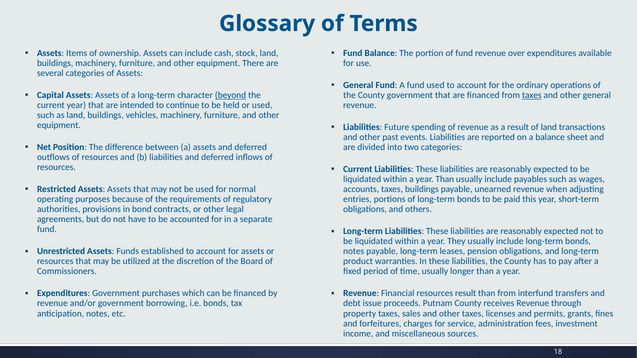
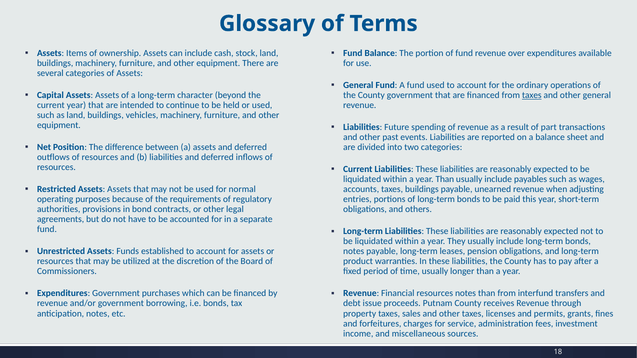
beyond underline: present -> none (231, 95)
of land: land -> part (549, 127)
resources result: result -> notes (466, 294)
